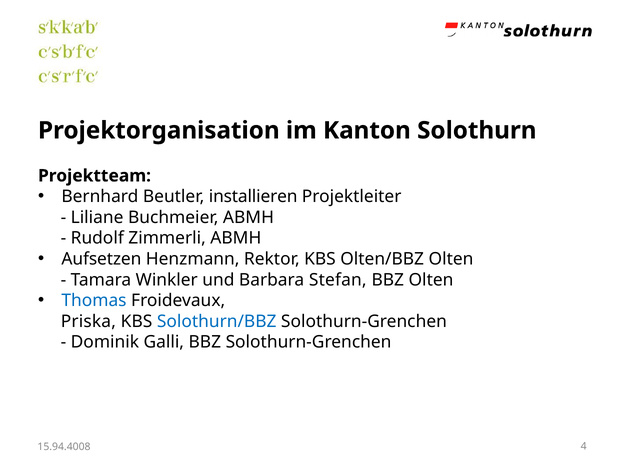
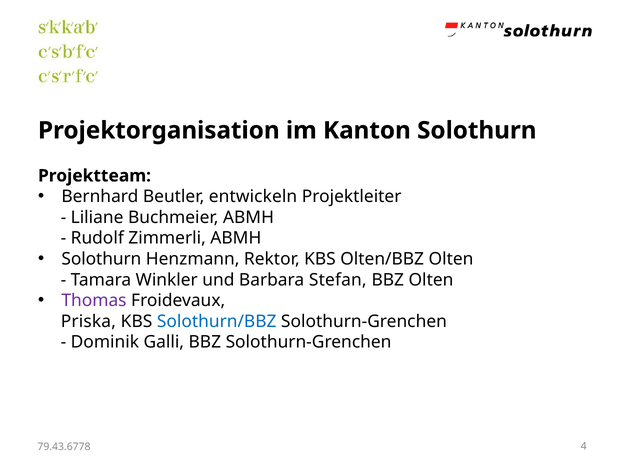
installieren: installieren -> entwickeln (253, 197)
Aufsetzen: Aufsetzen -> Solothurn (101, 259)
Thomas colour: blue -> purple (94, 301)
15.94.4008: 15.94.4008 -> 79.43.6778 (64, 447)
